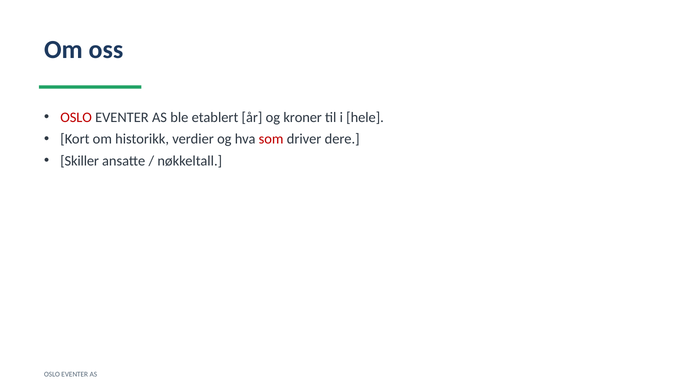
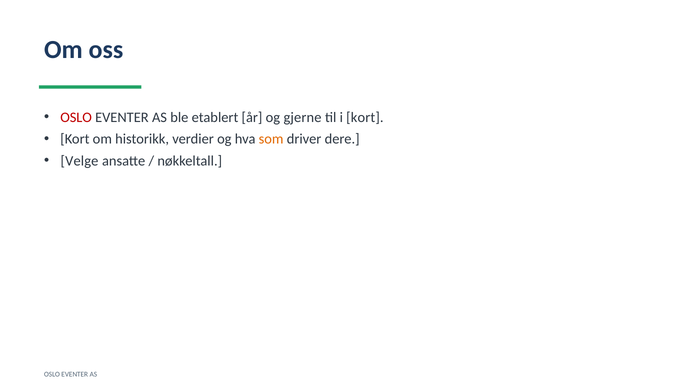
kroner: kroner -> gjerne (303, 117)
i hele: hele -> kort (365, 117)
som colour: red -> orange (271, 139)
Skiller: Skiller -> Velge (80, 161)
